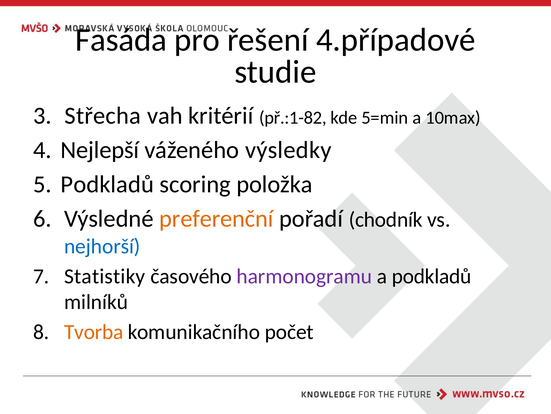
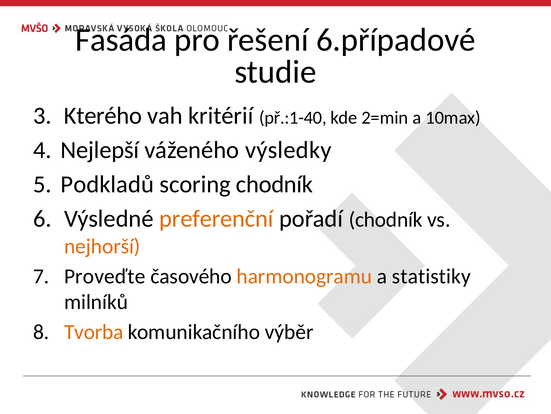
4.případové: 4.případové -> 6.případové (396, 40)
Střecha: Střecha -> Kterého (103, 116)
př.:1-82: př.:1-82 -> př.:1-40 (293, 118)
5=min: 5=min -> 2=min (385, 118)
scoring položka: položka -> chodník (275, 184)
nejhorší colour: blue -> orange (102, 246)
Statistiky: Statistiky -> Proveďte (105, 276)
harmonogramu colour: purple -> orange (304, 276)
a podkladů: podkladů -> statistiky (431, 276)
počet: počet -> výběr (289, 332)
